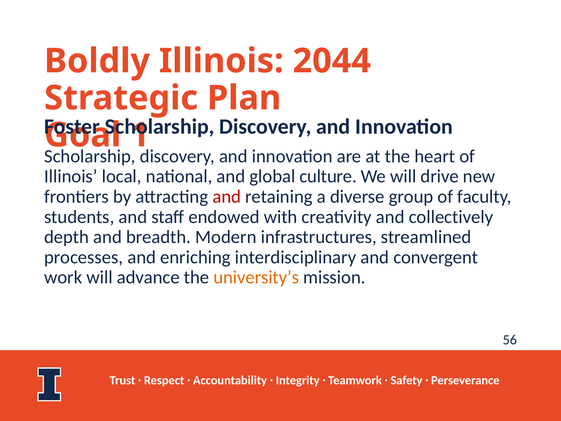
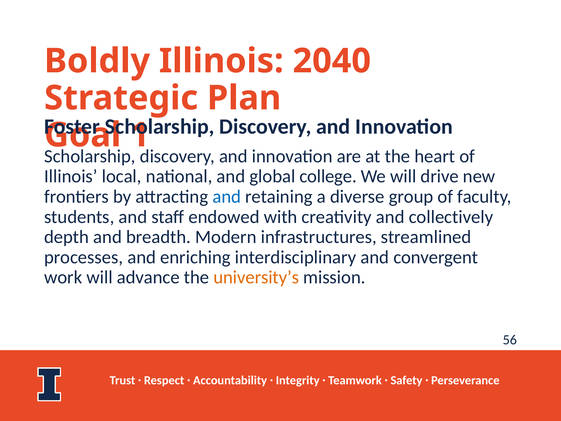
2044: 2044 -> 2040 (332, 61)
culture: culture -> college (328, 176)
and colour: red -> blue (227, 197)
